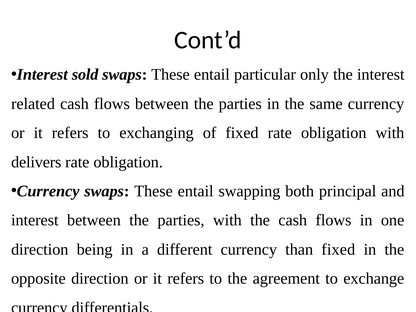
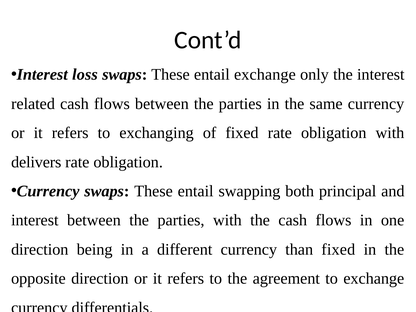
sold: sold -> loss (85, 75)
entail particular: particular -> exchange (265, 75)
